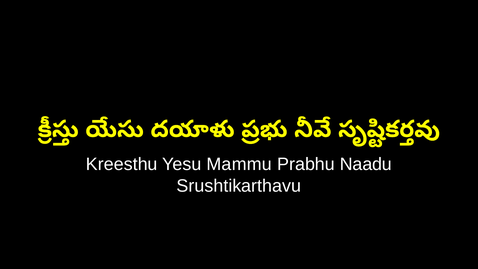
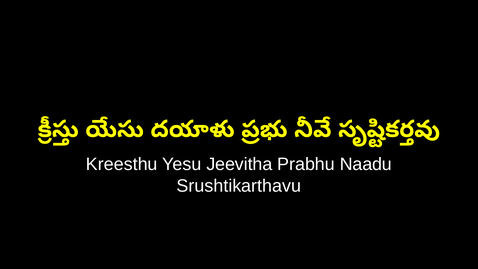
Mammu: Mammu -> Jeevitha (239, 164)
